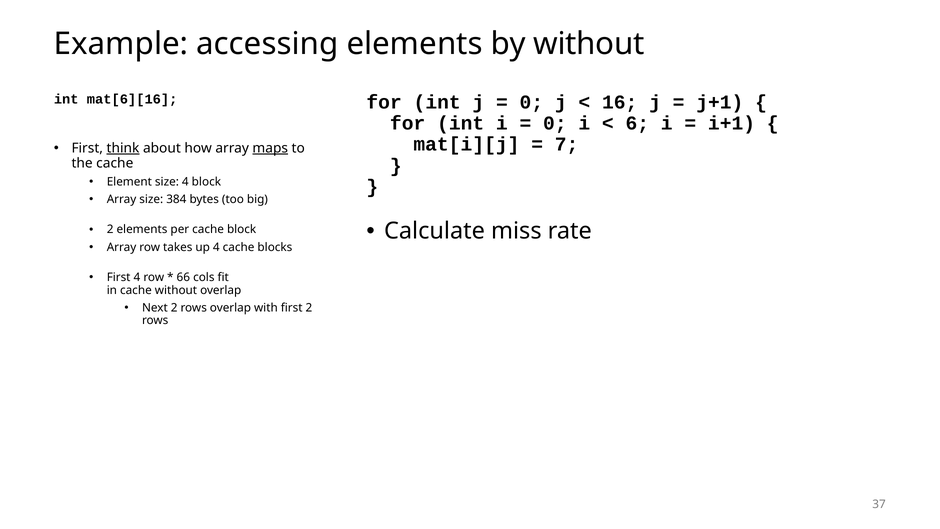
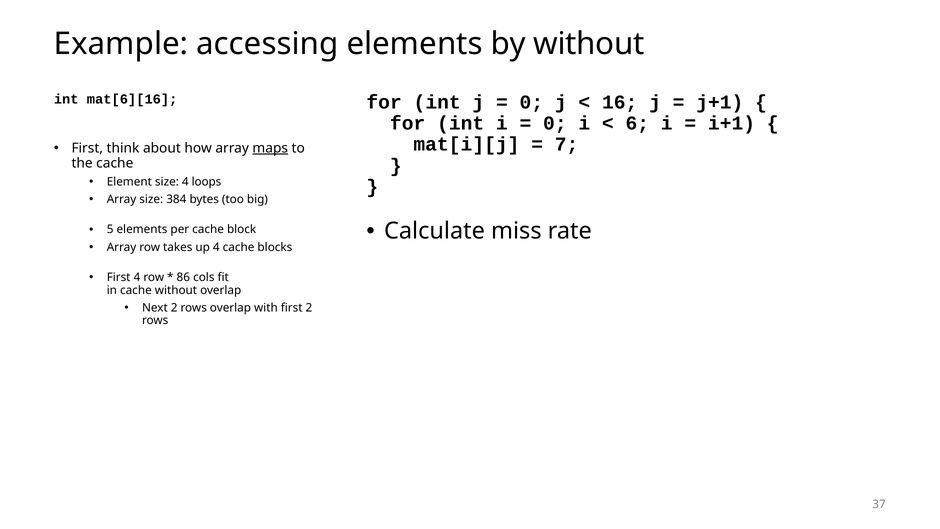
think underline: present -> none (123, 148)
4 block: block -> loops (207, 182)
2: 2 -> 5 (110, 229)
66: 66 -> 86 (183, 277)
